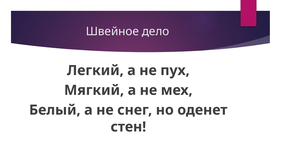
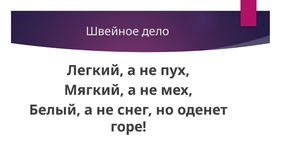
стен: стен -> горе (128, 127)
